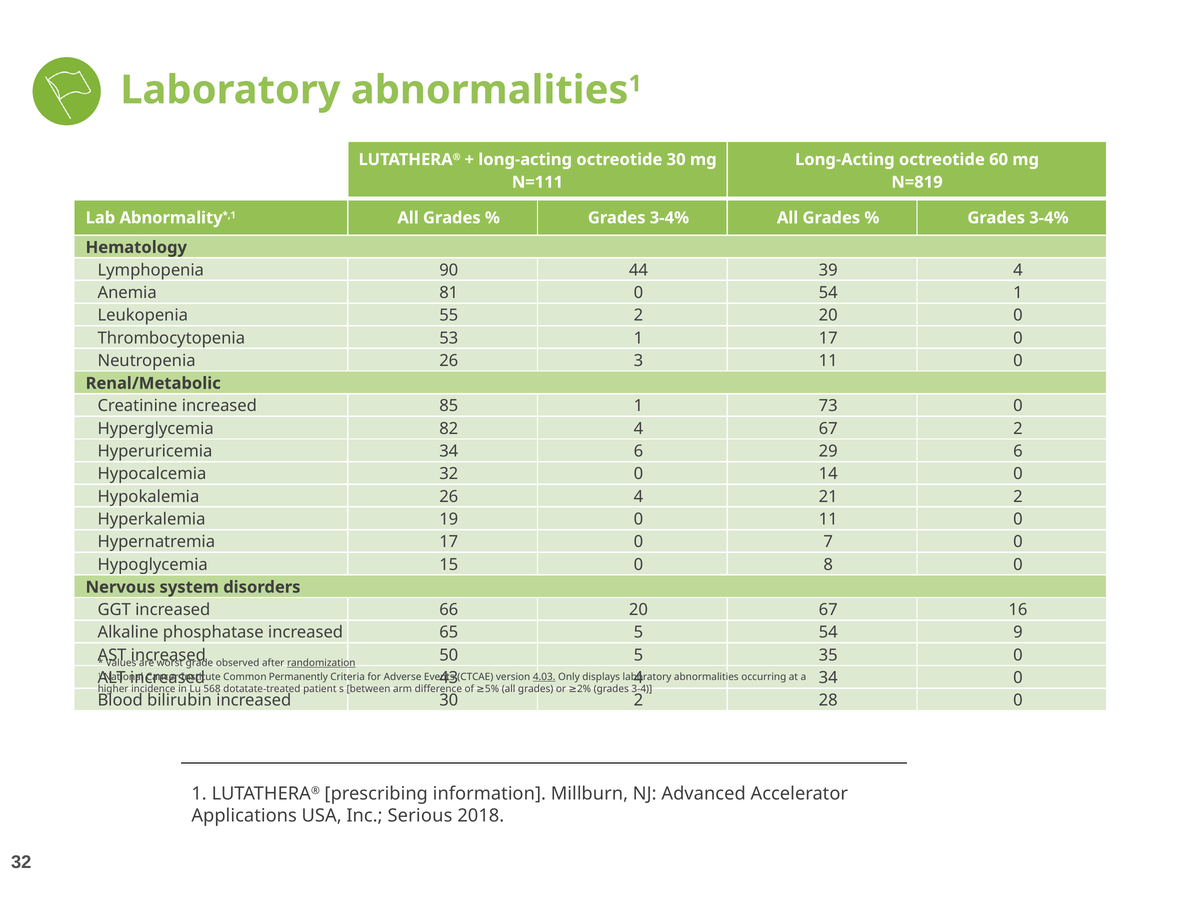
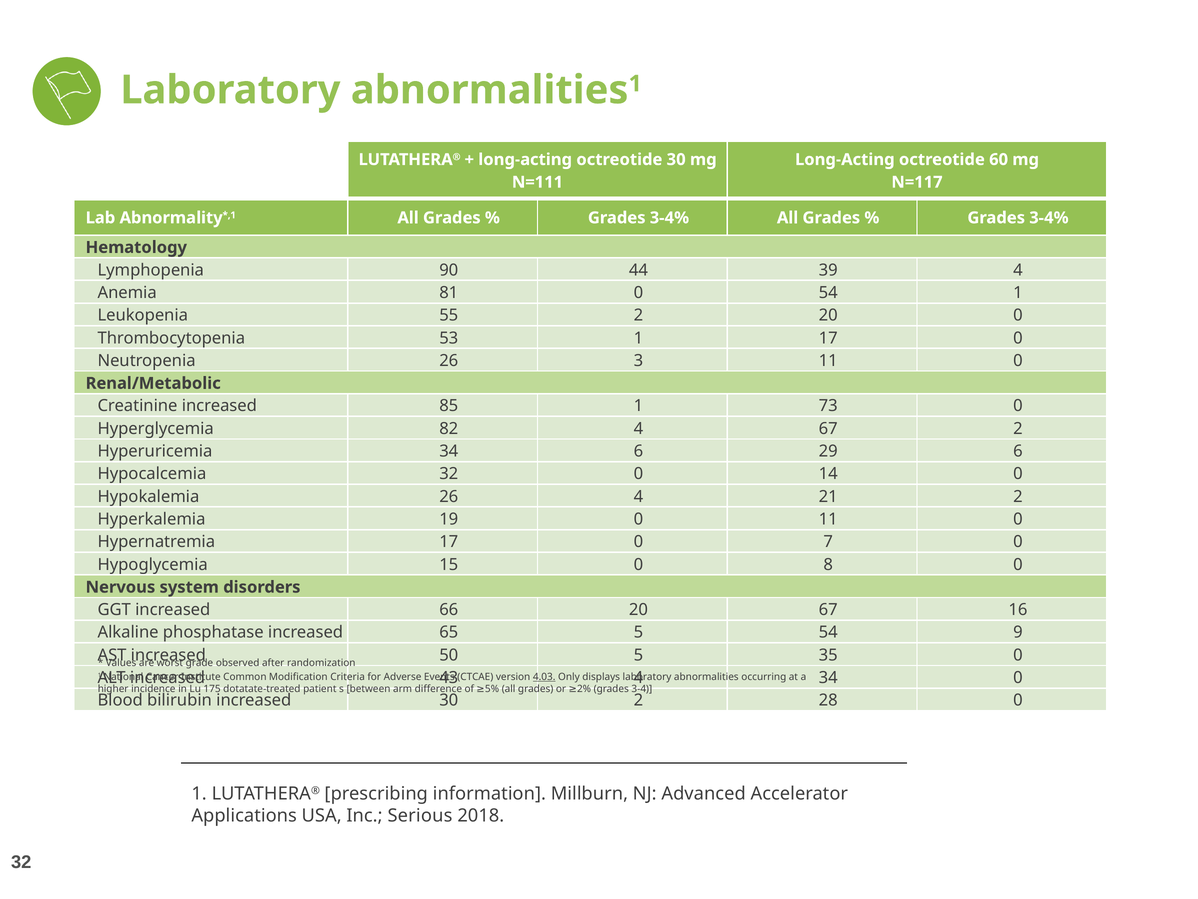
N=819: N=819 -> N=117 (917, 182)
randomization underline: present -> none (321, 662)
Permanently: Permanently -> Modification (298, 676)
568: 568 -> 175 (212, 688)
